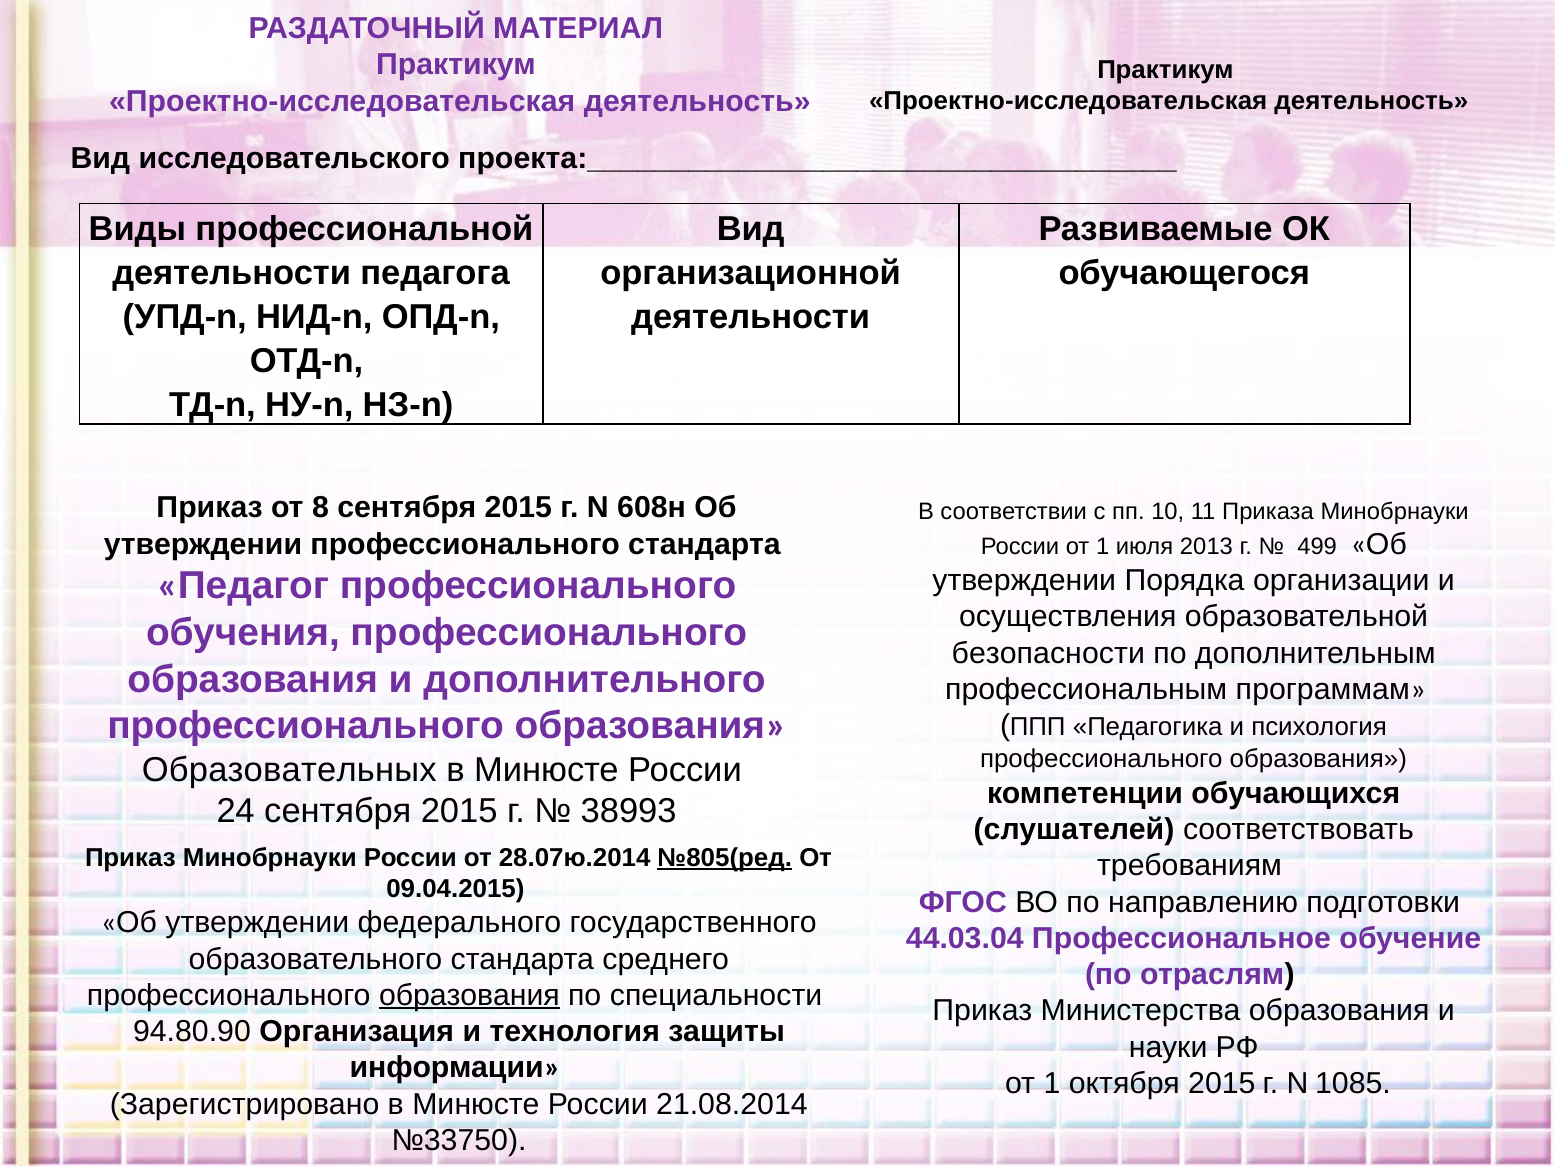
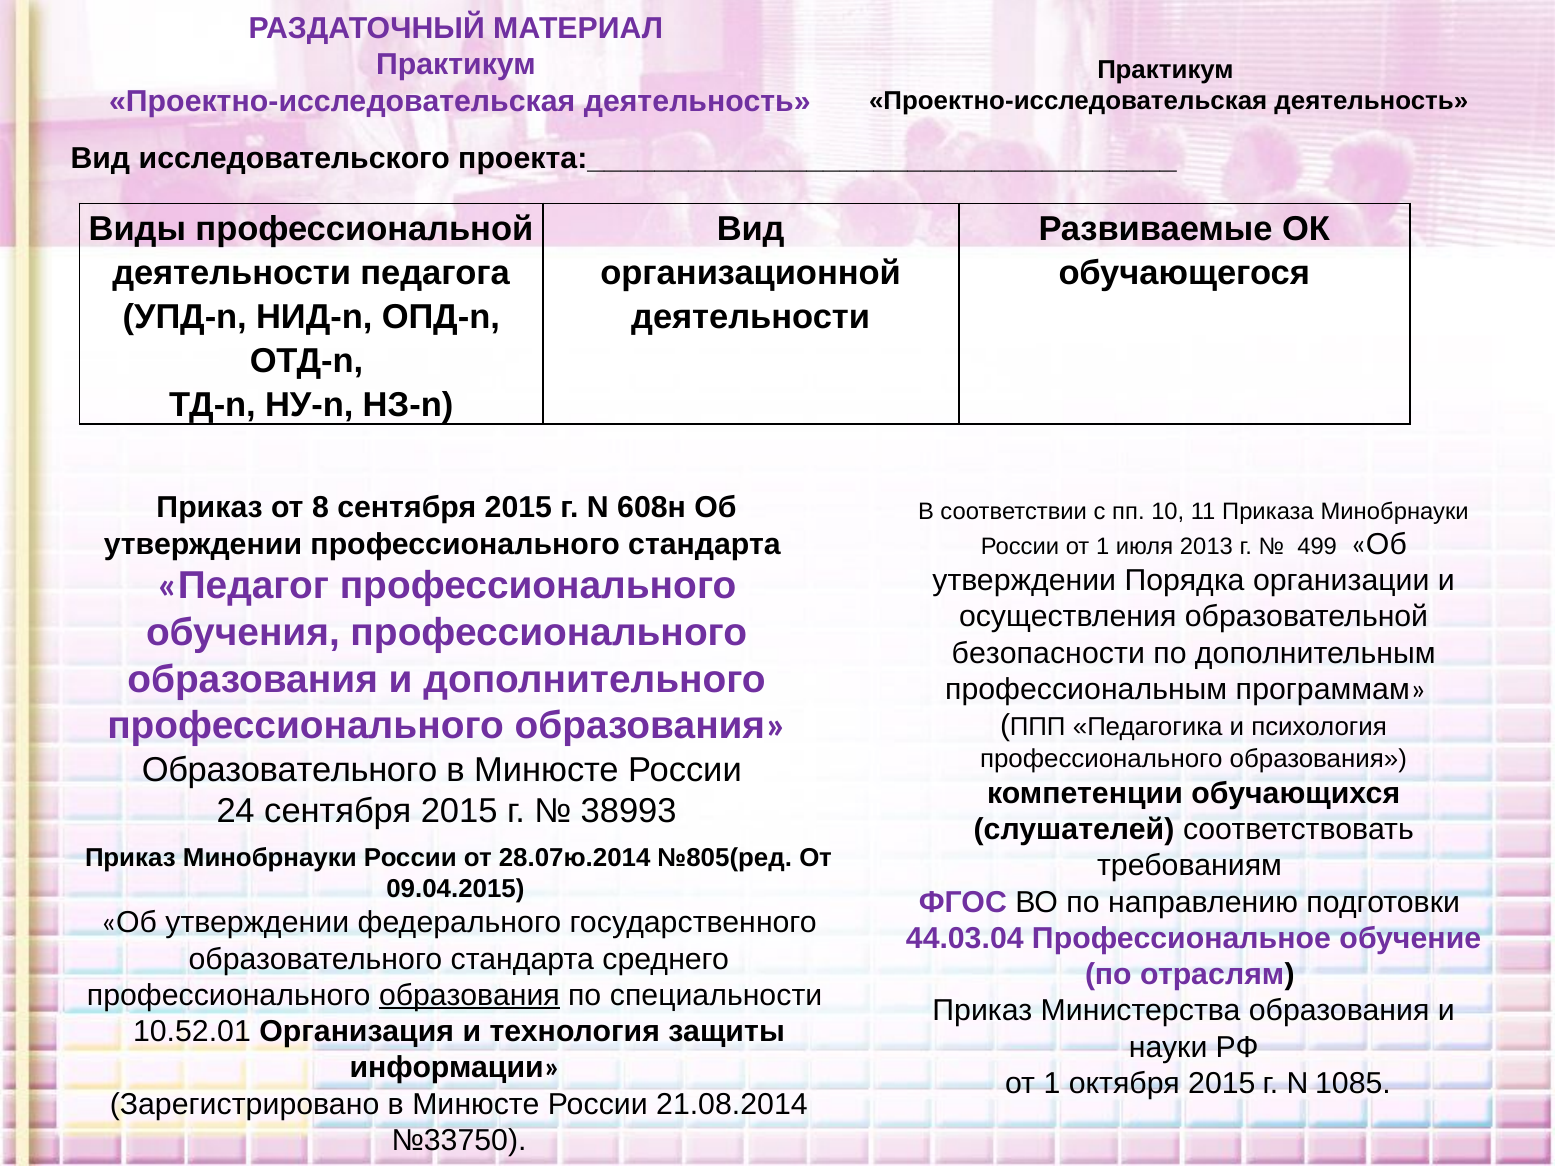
Образовательных: Образовательных -> Образовательного (290, 770)
№805(ред underline: present -> none (725, 858)
94.80.90: 94.80.90 -> 10.52.01 (192, 1032)
